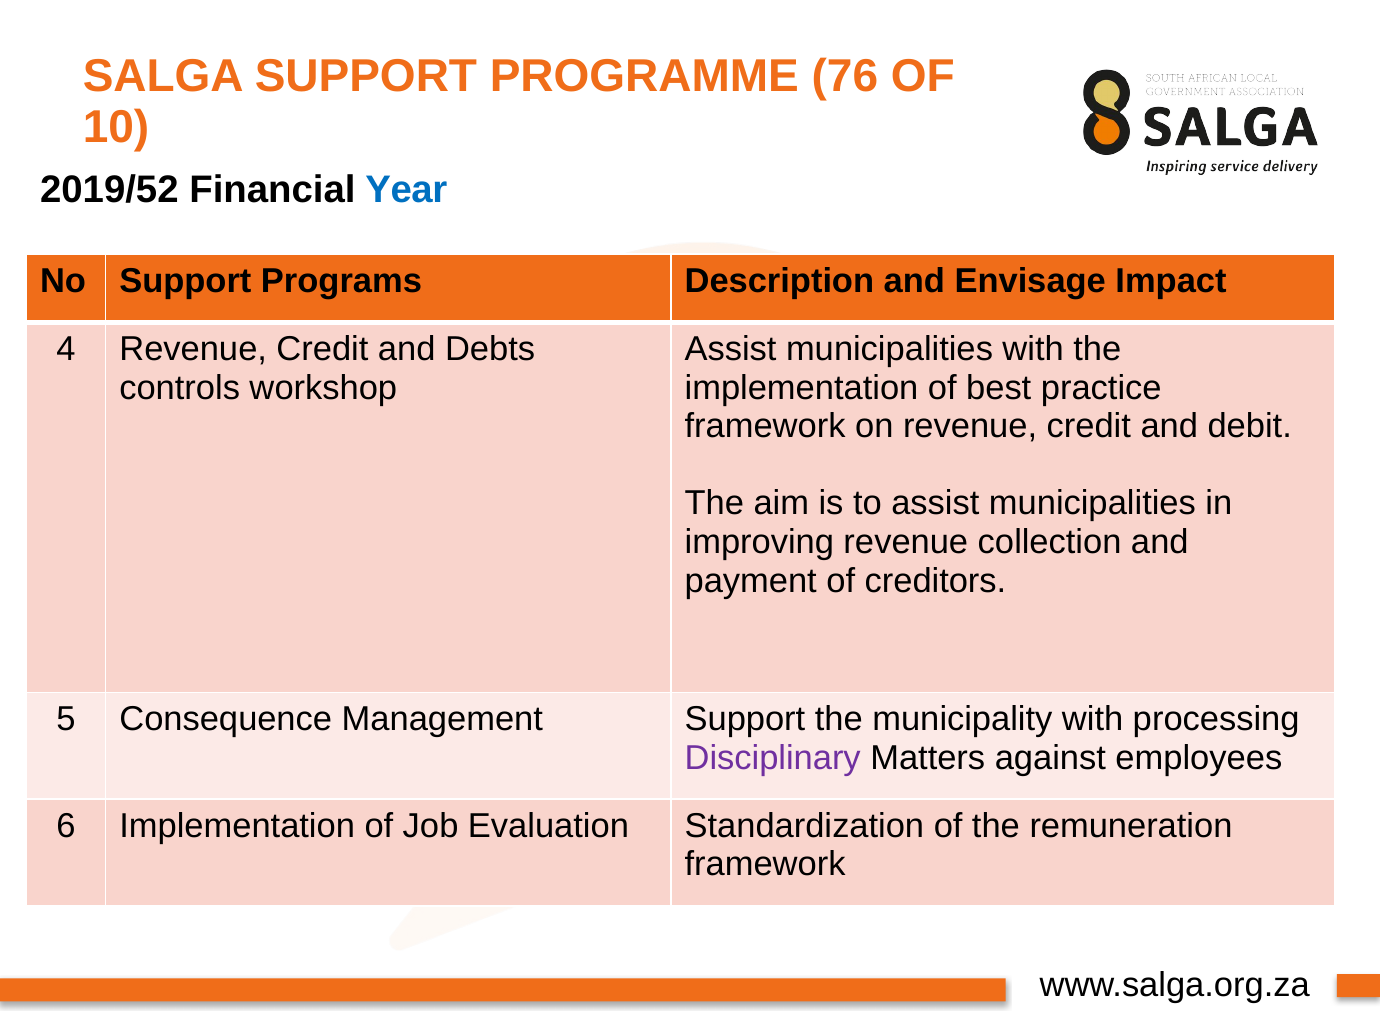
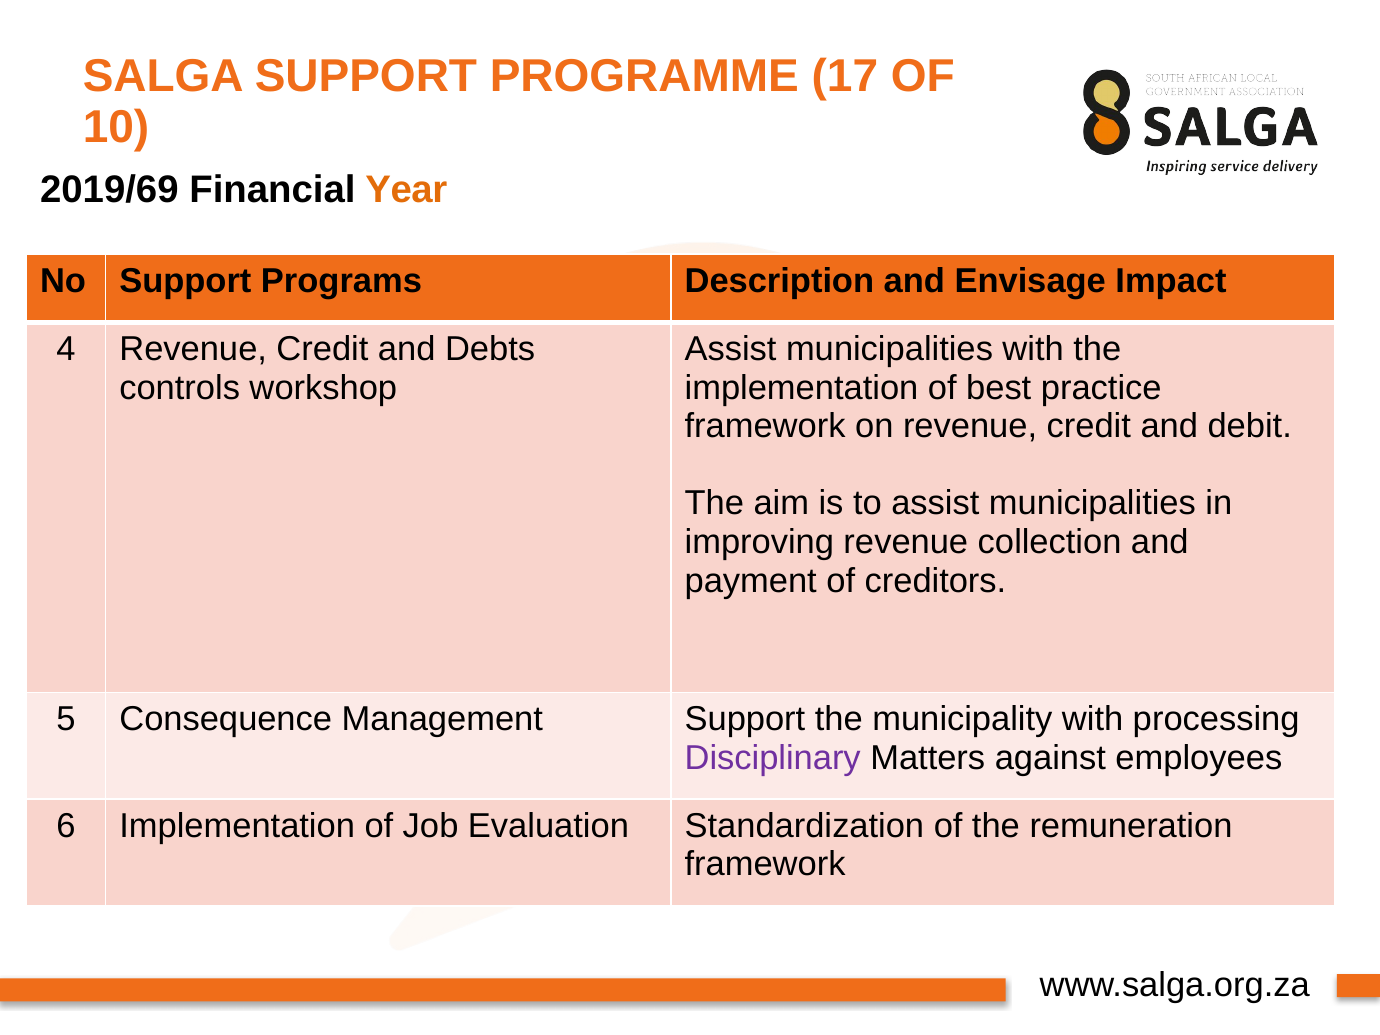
76: 76 -> 17 (845, 77)
2019/52: 2019/52 -> 2019/69 (109, 190)
Year colour: blue -> orange (406, 190)
